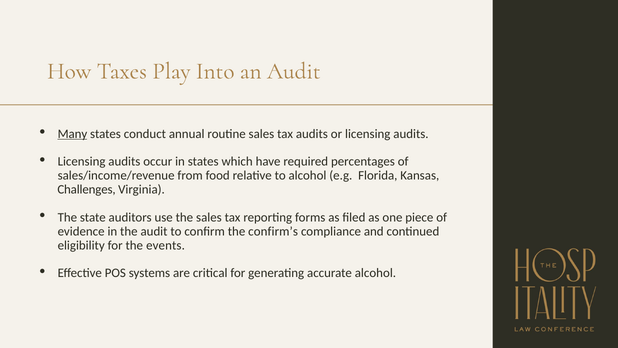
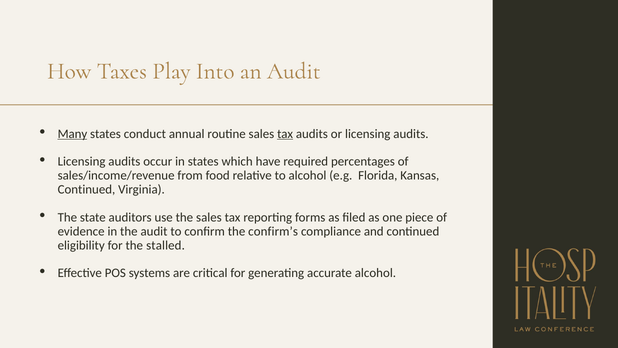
tax underline: none -> present (285, 134)
Challenges: Challenges -> Continued (86, 189)
events: events -> stalled (166, 245)
